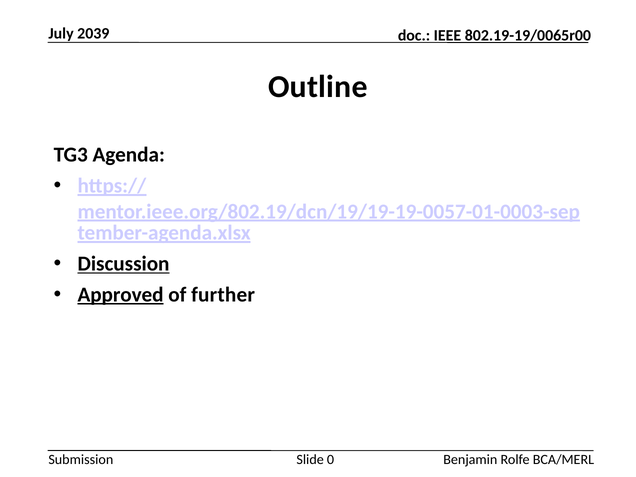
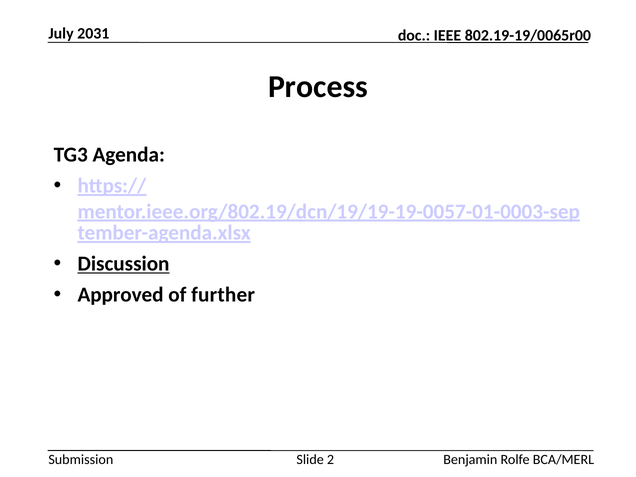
2039: 2039 -> 2031 (93, 34)
Outline: Outline -> Process (318, 87)
Approved underline: present -> none (121, 295)
0: 0 -> 2 (331, 460)
